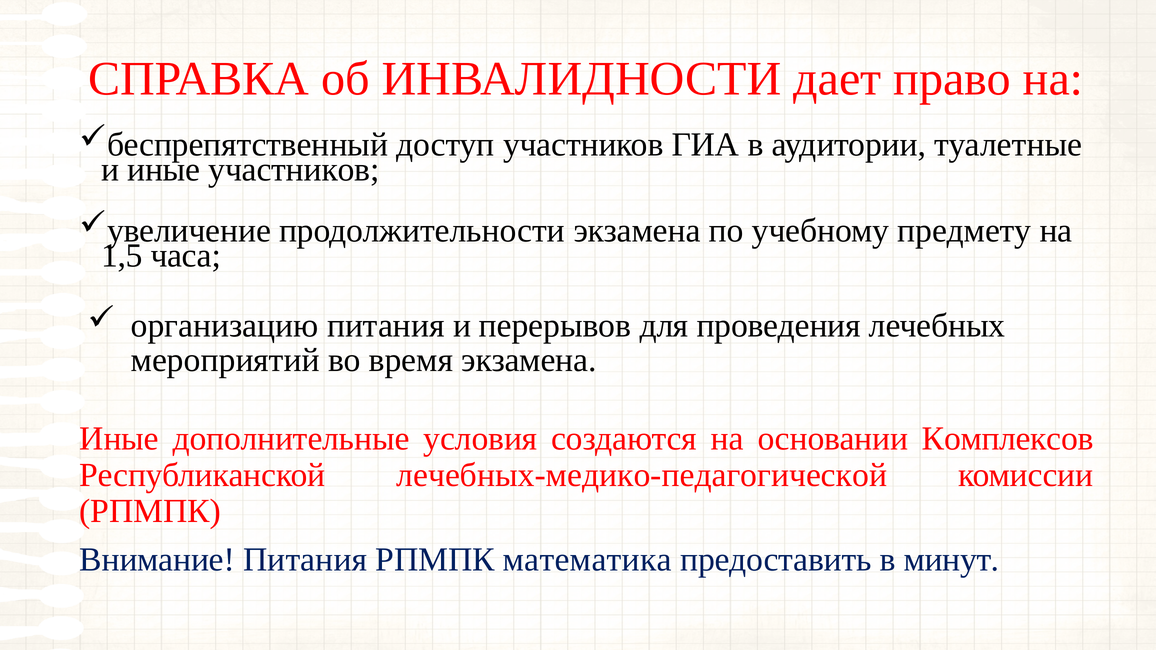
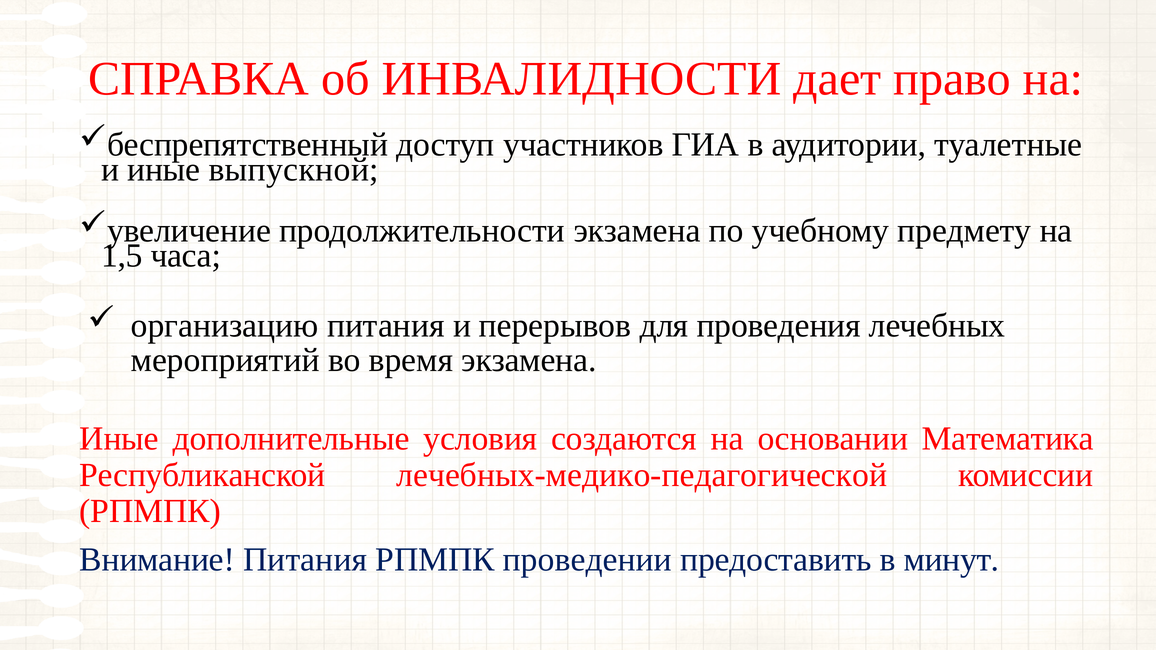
иные участников: участников -> выпускной (294, 170)
Комплексов: Комплексов -> Математика (1008, 439)
математика: математика -> проведении (587, 560)
